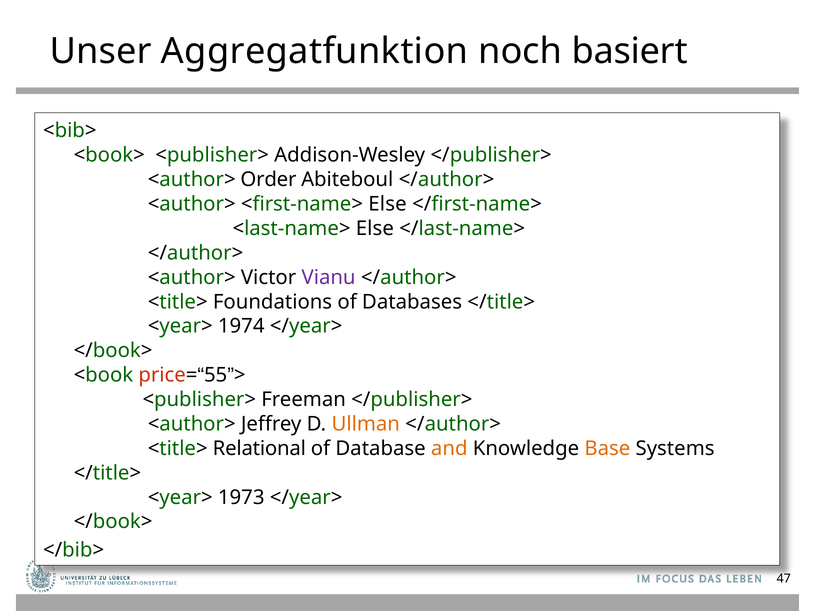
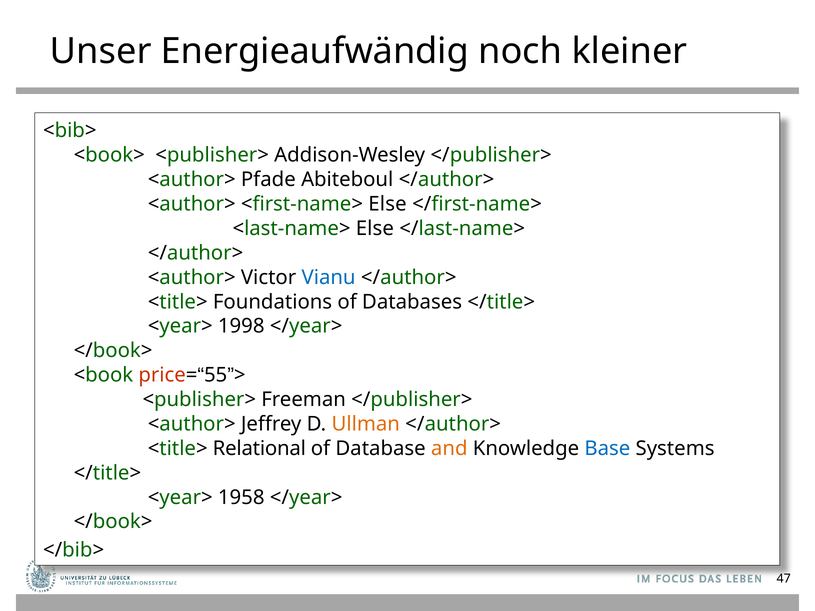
Aggregatfunktion: Aggregatfunktion -> Energieaufwändig (315, 52)
basiert: basiert -> kleiner (629, 52)
Order: Order -> Pfade (268, 180)
Vianu colour: purple -> blue (329, 277)
1974: 1974 -> 1998 (241, 326)
Base colour: orange -> blue (607, 449)
1973: 1973 -> 1958 (241, 498)
